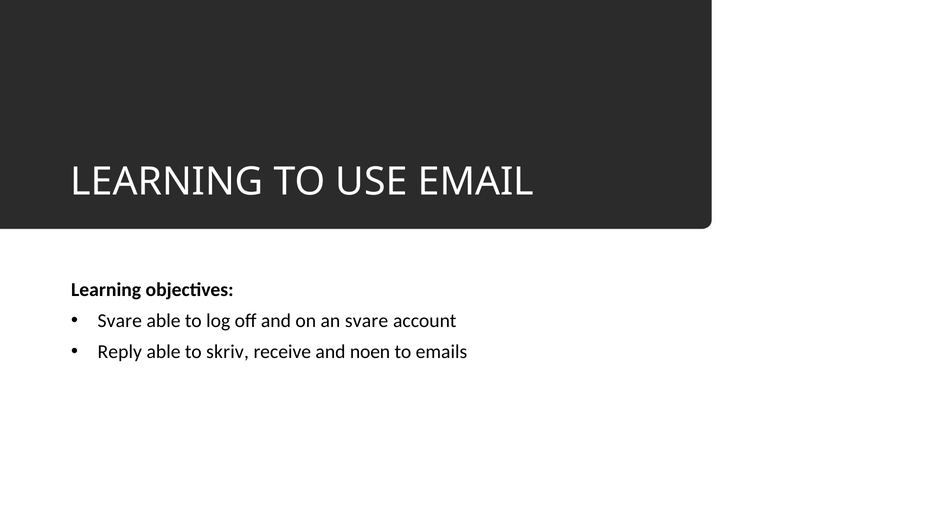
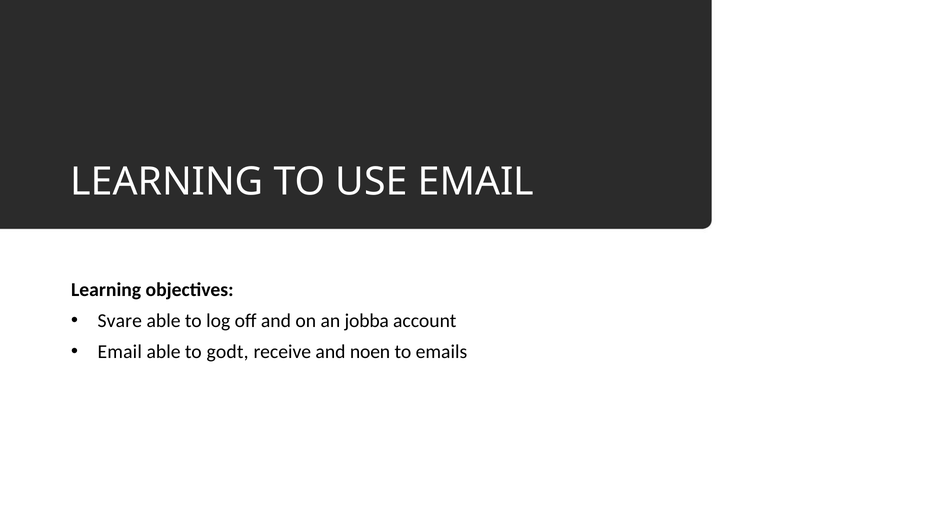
an svare: svare -> jobba (367, 321)
Reply: Reply -> Email (120, 352)
skriv: skriv -> godt (228, 352)
